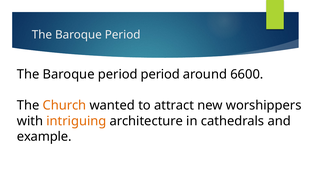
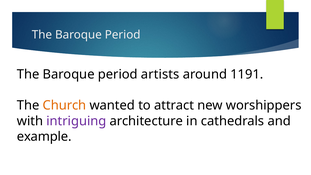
period period: period -> artists (160, 74)
6600: 6600 -> 1191 (247, 74)
intriguing colour: orange -> purple (76, 121)
